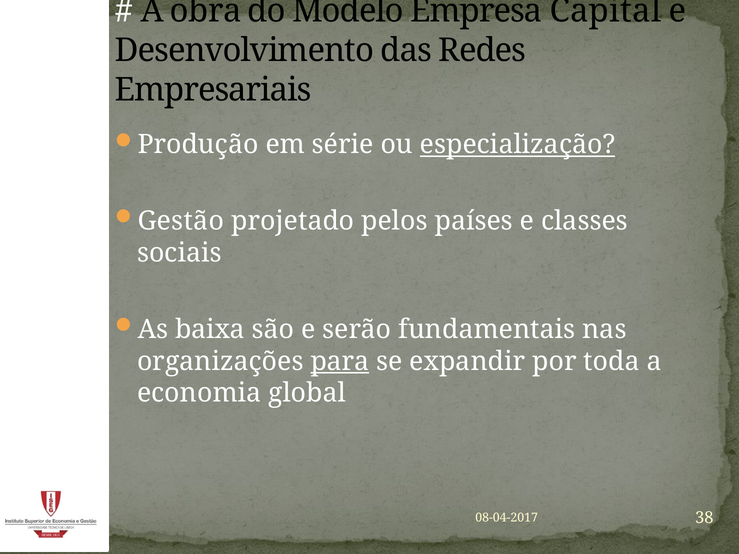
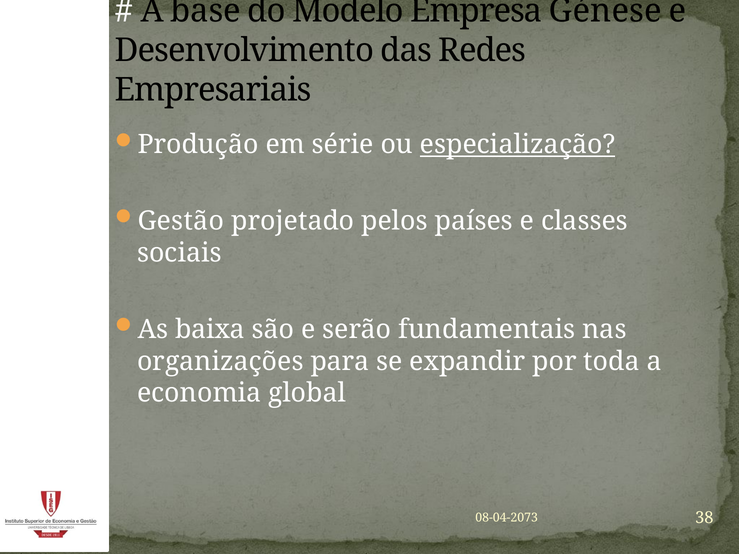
obra: obra -> base (206, 11)
Capital: Capital -> Génese (606, 11)
para underline: present -> none (340, 361)
08-04-2017: 08-04-2017 -> 08-04-2073 (507, 518)
